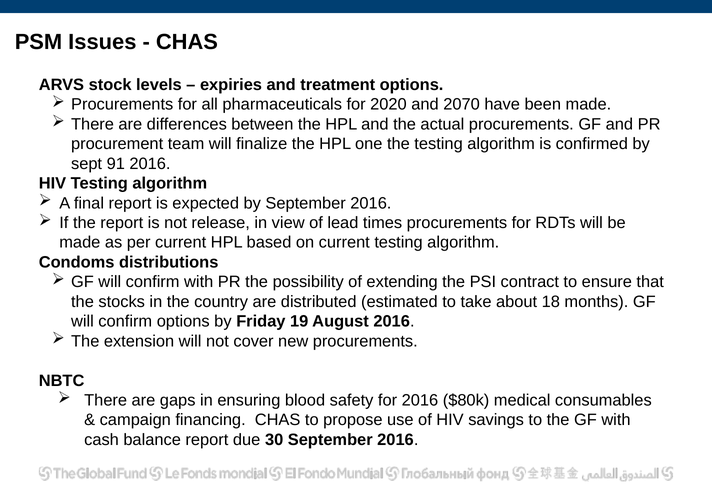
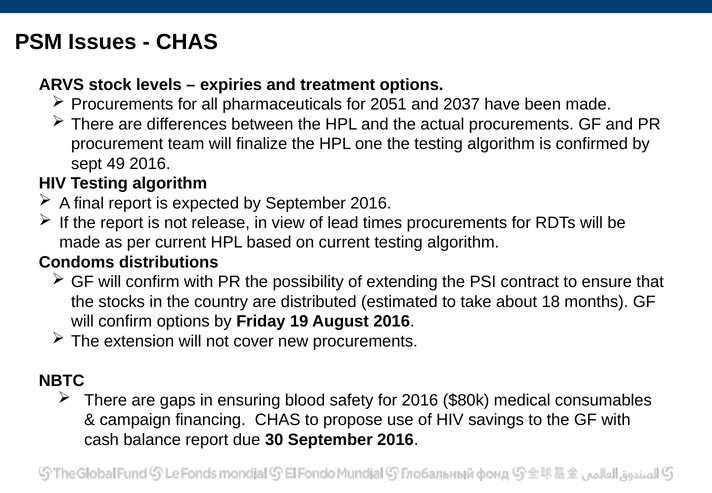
2020: 2020 -> 2051 (388, 104)
2070: 2070 -> 2037 (462, 104)
91: 91 -> 49 (116, 164)
